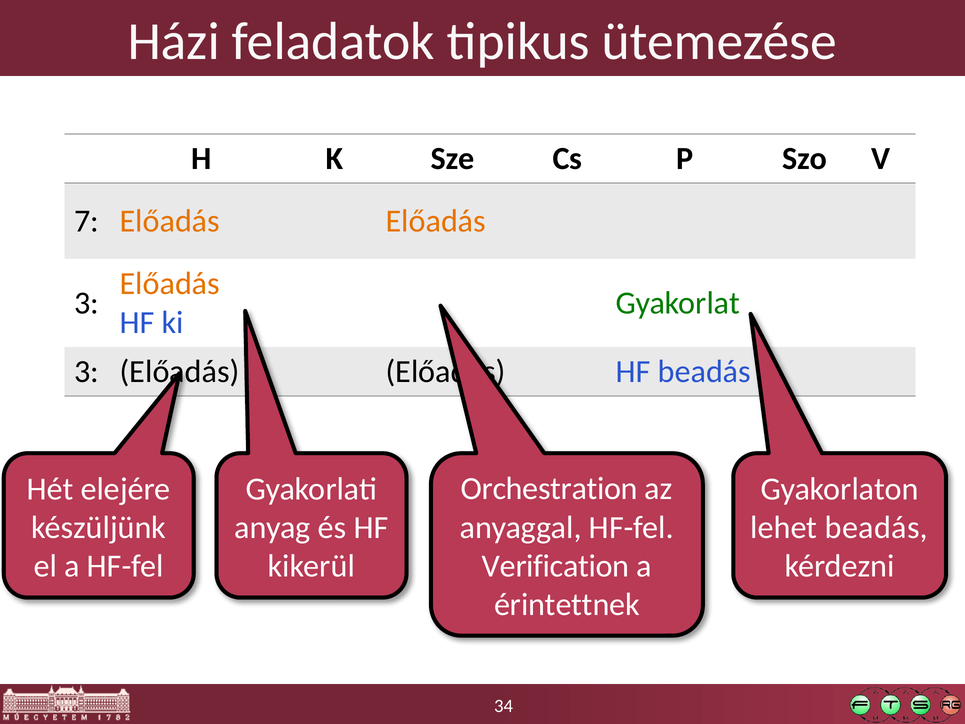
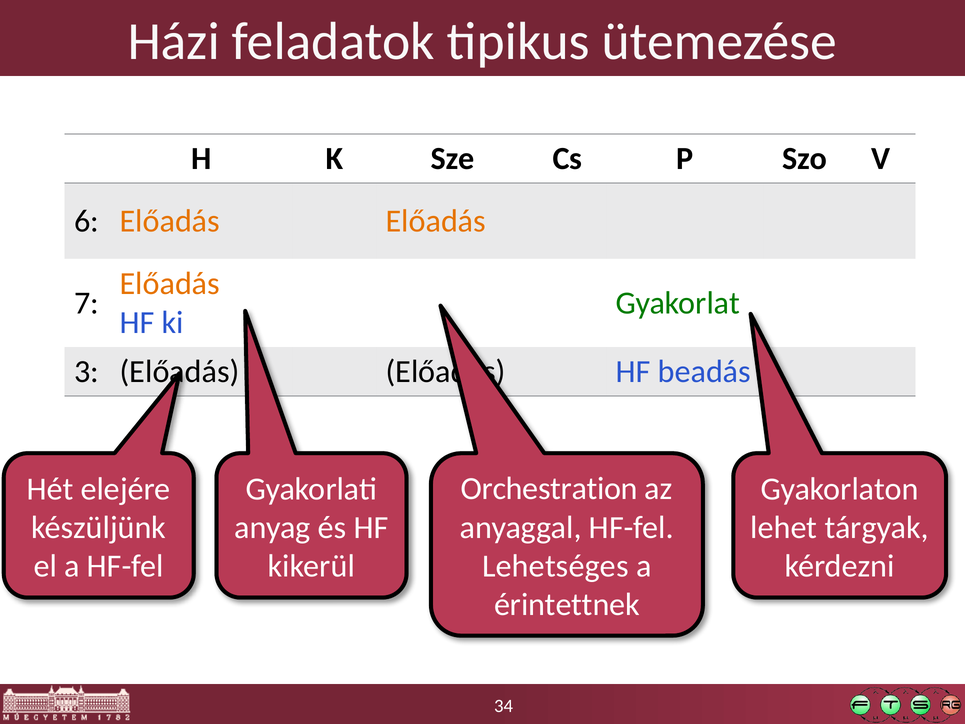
7: 7 -> 6 (87, 221)
3: 3 -> 7 (87, 303)
lehet beadás: beadás -> tárgyak (877, 527)
Verification: Verification -> Lehetséges (555, 566)
